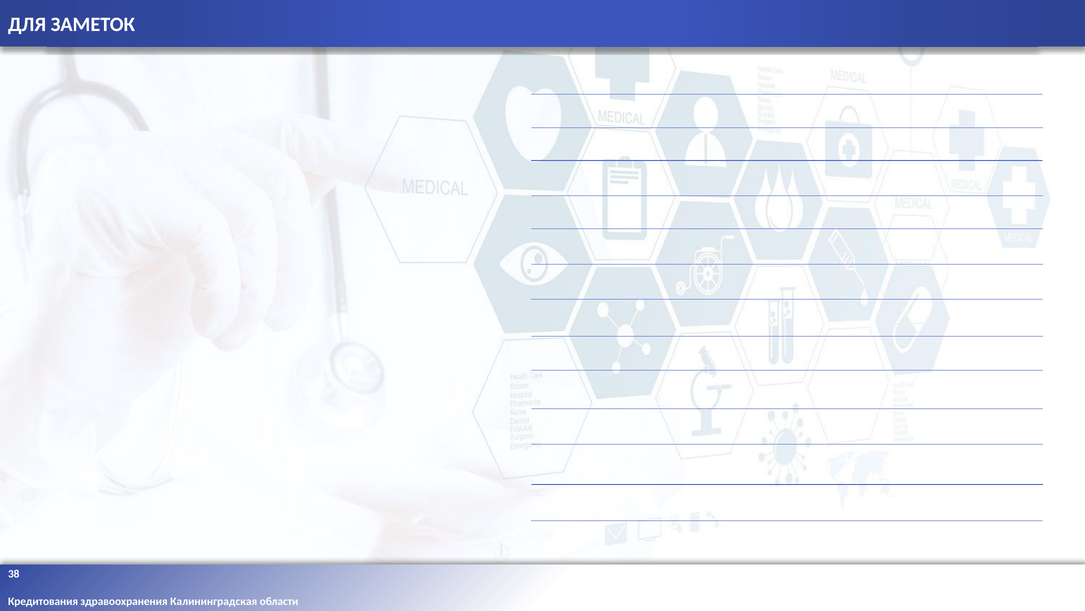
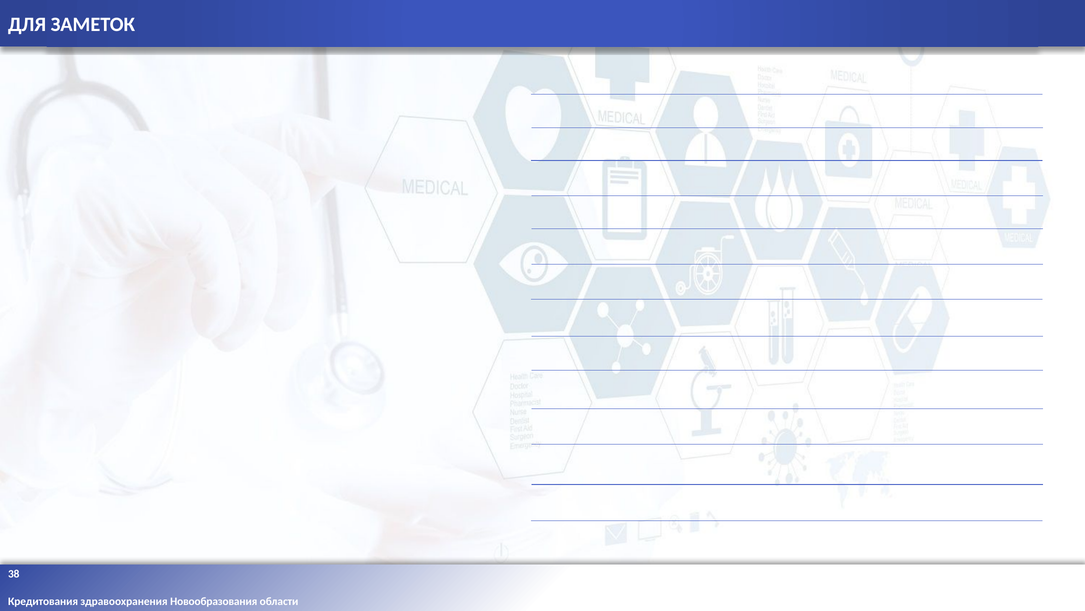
Калининградская: Калининградская -> Новообразования (214, 601)
